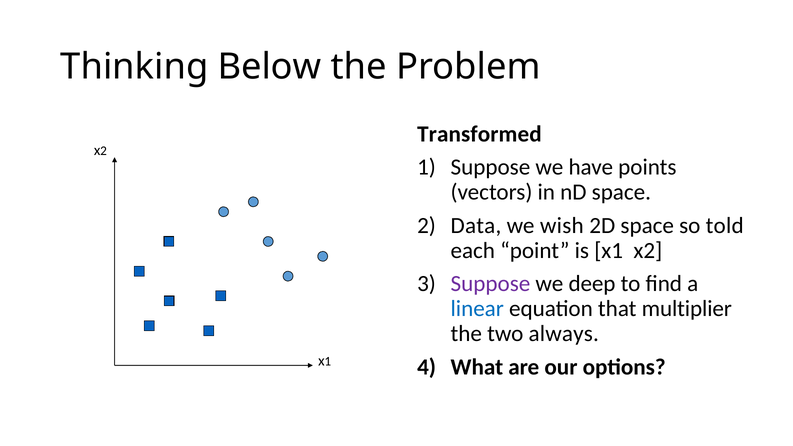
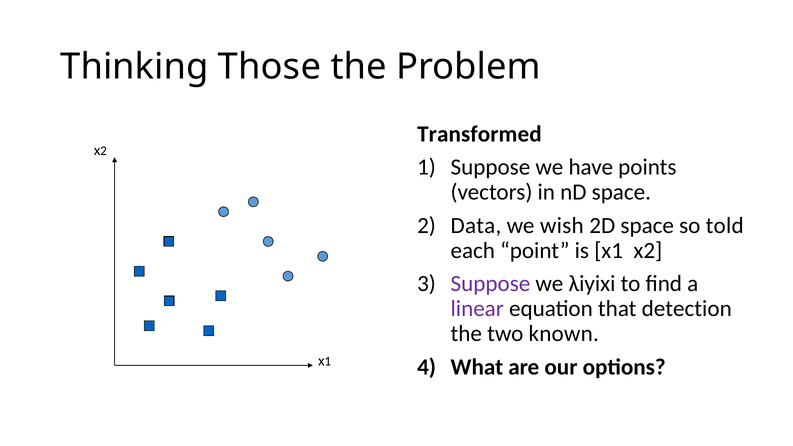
Below: Below -> Those (269, 67)
deep: deep -> λiyixi (592, 284)
linear colour: blue -> purple (477, 309)
multiplier: multiplier -> detection (687, 309)
always: always -> known (564, 334)
